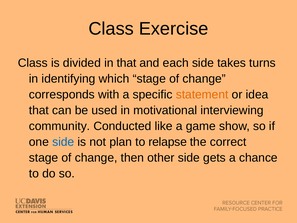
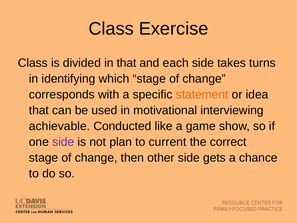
community: community -> achievable (60, 126)
side colour: blue -> purple (63, 142)
relapse: relapse -> current (168, 142)
